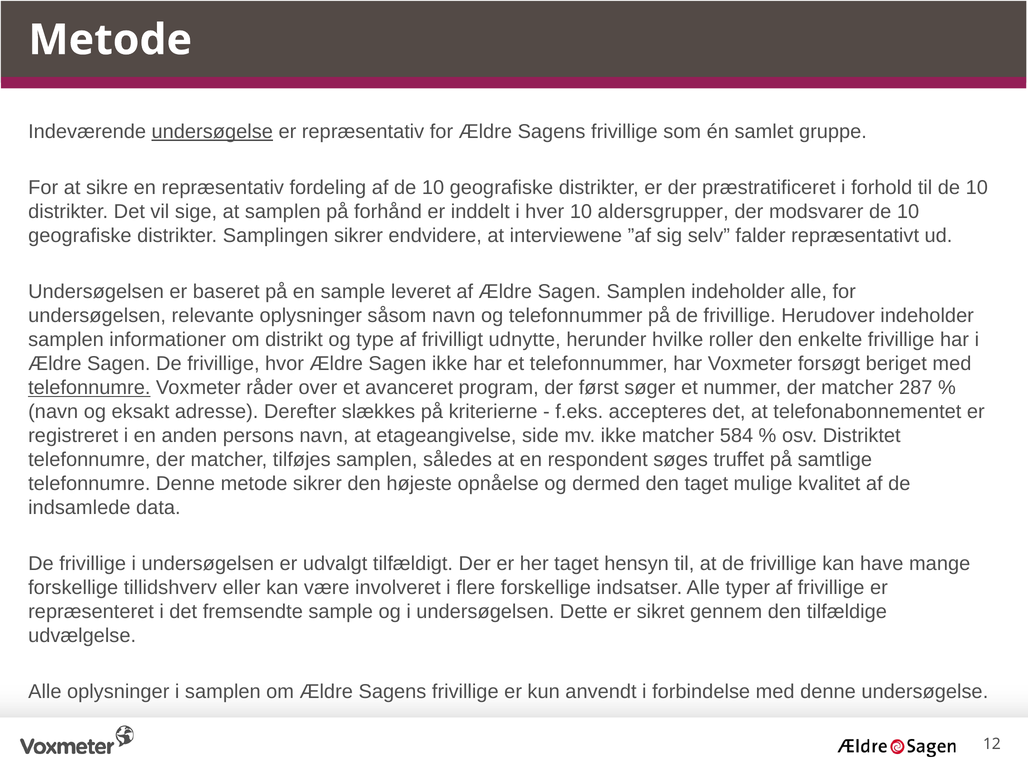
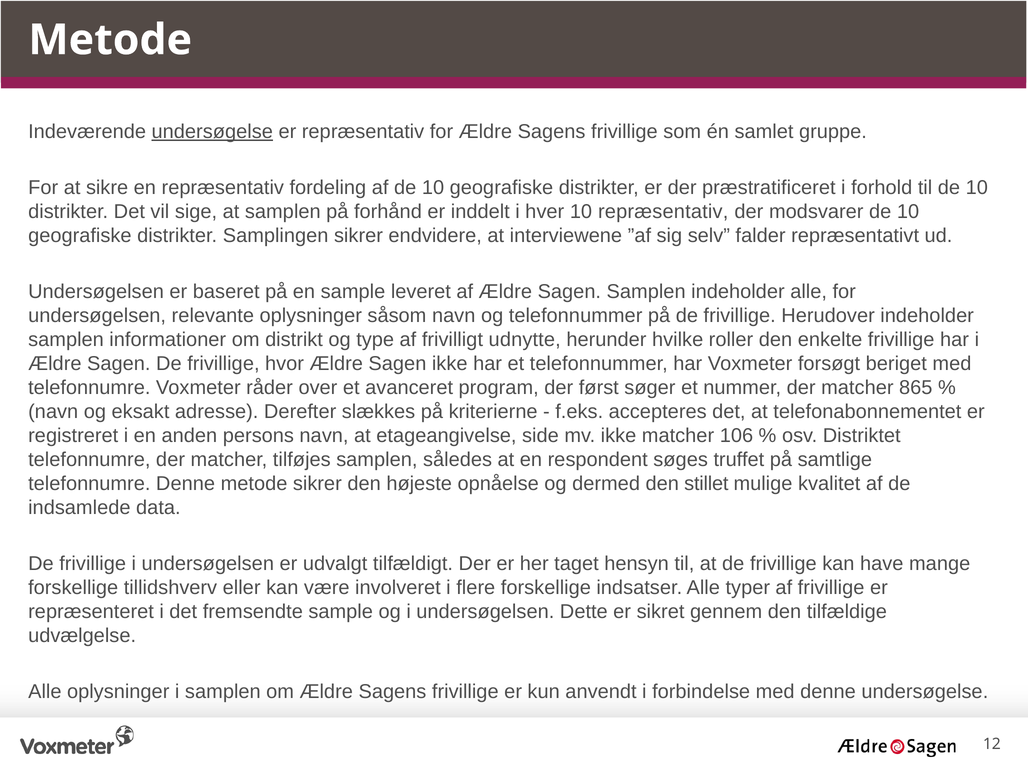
10 aldersgrupper: aldersgrupper -> repræsentativ (663, 212)
telefonnumre underline: present -> none (89, 388)
287: 287 -> 865 (916, 388)
584: 584 -> 106 (736, 436)
den taget: taget -> stillet (706, 484)
